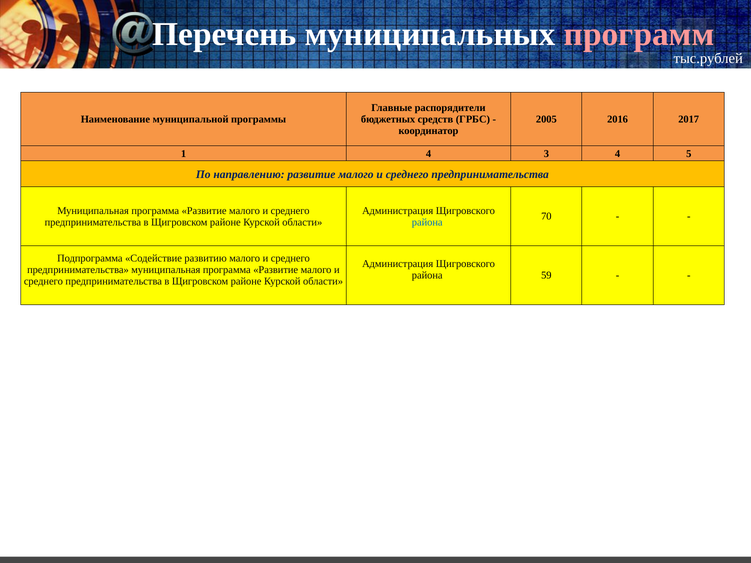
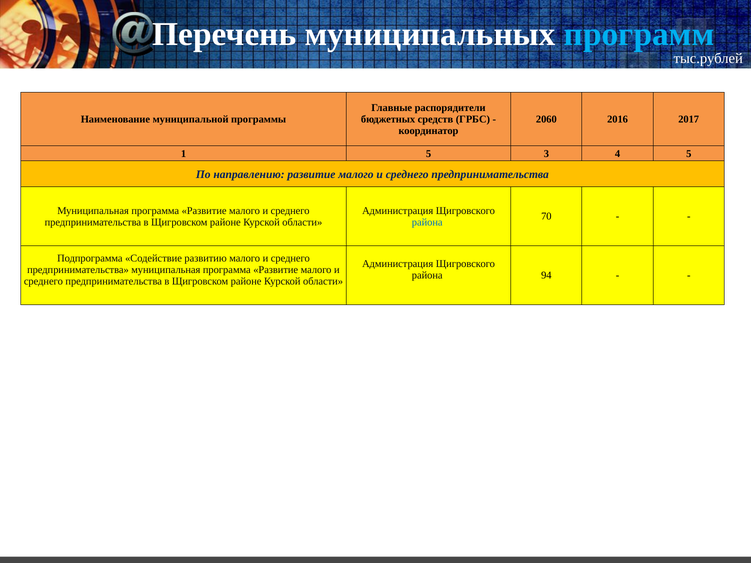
программ colour: pink -> light blue (639, 34)
2005: 2005 -> 2060 (546, 119)
1 4: 4 -> 5 (429, 154)
59: 59 -> 94 (546, 276)
